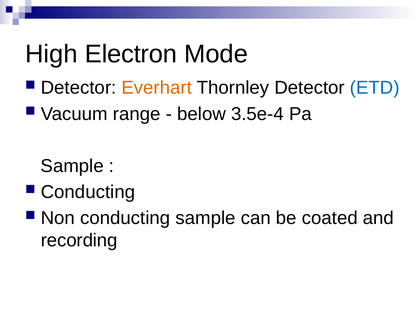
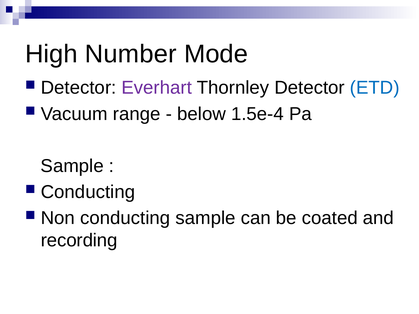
Electron: Electron -> Number (131, 54)
Everhart colour: orange -> purple (157, 88)
3.5e-4: 3.5e-4 -> 1.5e-4 (257, 114)
